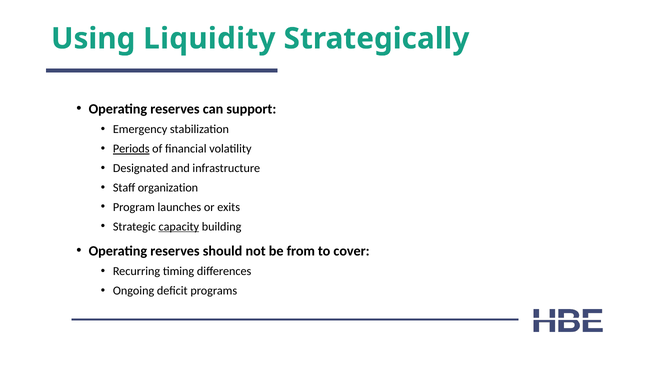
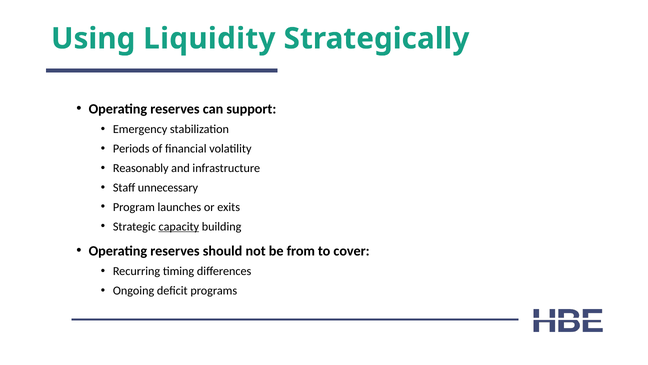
Periods underline: present -> none (131, 149)
Designated: Designated -> Reasonably (141, 168)
organization: organization -> unnecessary (168, 187)
